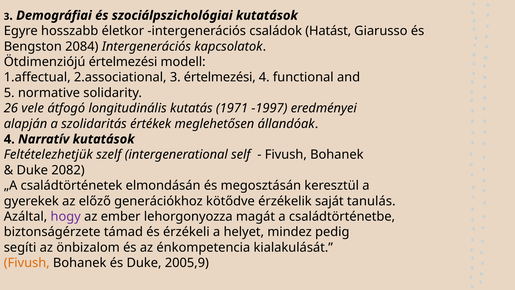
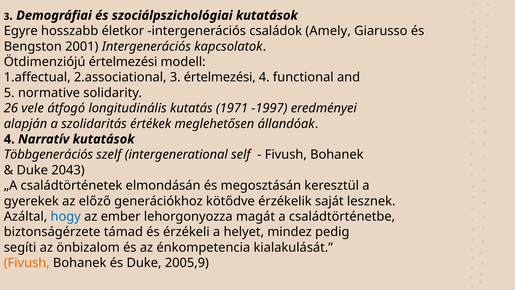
Hatást: Hatást -> Amely (328, 31)
2084: 2084 -> 2001 (82, 46)
Feltételezhetjük: Feltételezhetjük -> Többgenerációs (48, 155)
2082: 2082 -> 2043 (68, 170)
tanulás: tanulás -> lesznek (371, 201)
hogy colour: purple -> blue (66, 216)
